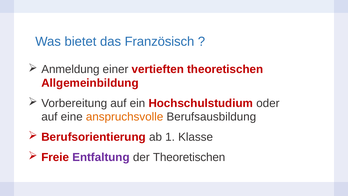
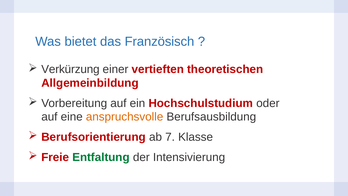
Anmeldung: Anmeldung -> Verkürzung (70, 69)
1: 1 -> 7 (170, 137)
Entfaltung colour: purple -> green (101, 157)
der Theoretischen: Theoretischen -> Intensivierung (189, 157)
